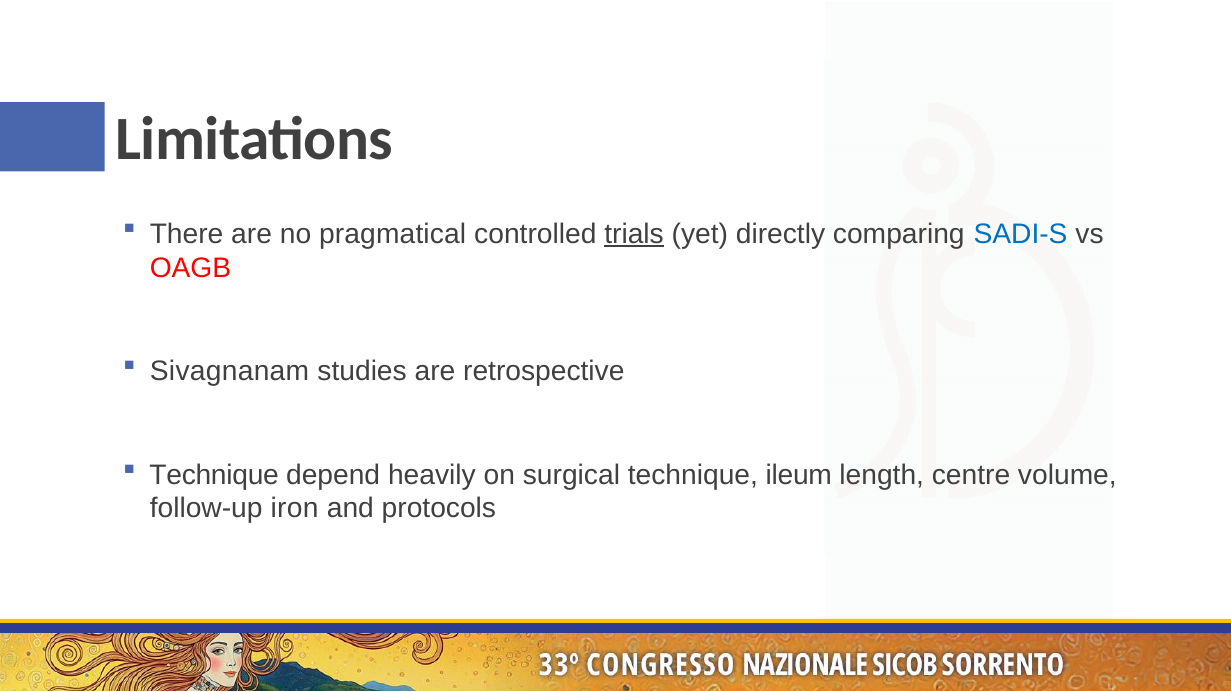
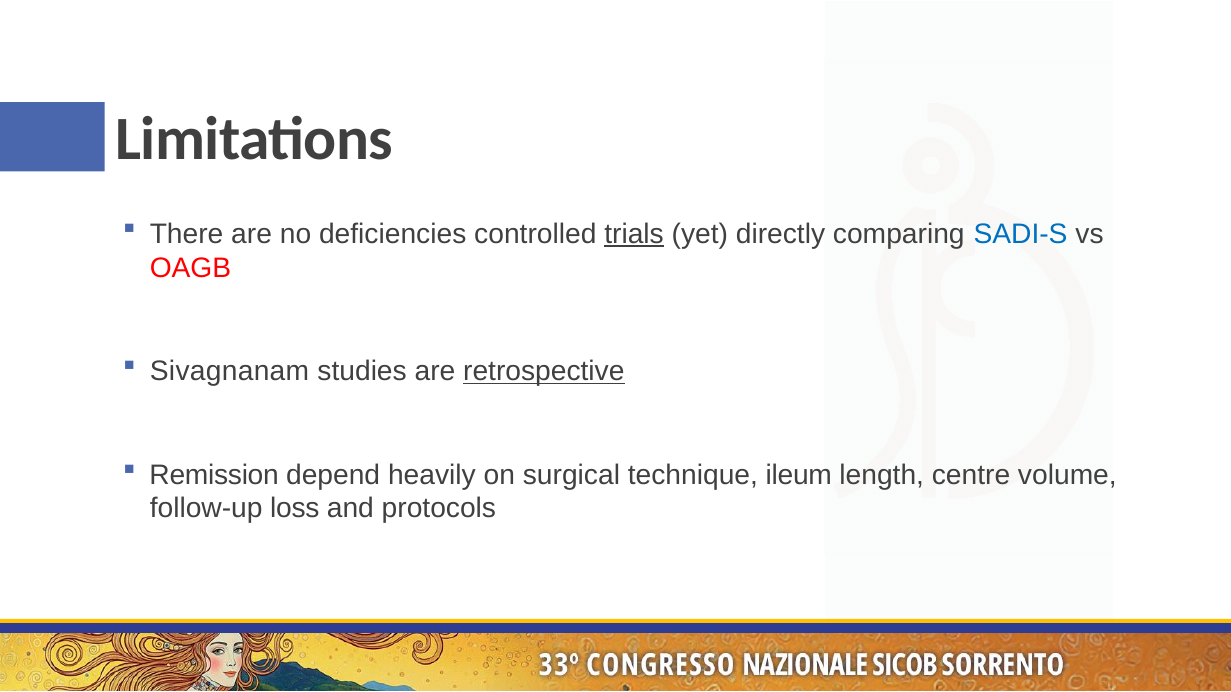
pragmatical: pragmatical -> deficiencies (393, 234)
retrospective underline: none -> present (544, 371)
Technique: Technique -> Remission (214, 475)
iron: iron -> loss (295, 509)
